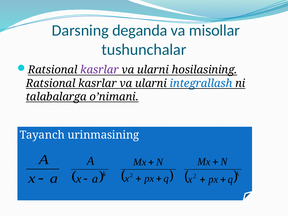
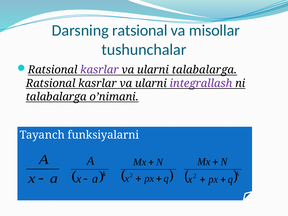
Darsning deganda: deganda -> ratsional (140, 30)
ularni hosilasining: hosilasining -> talabalarga (204, 70)
integrallash colour: blue -> purple (201, 83)
urinmasining: urinmasining -> funksiyalarni (103, 135)
